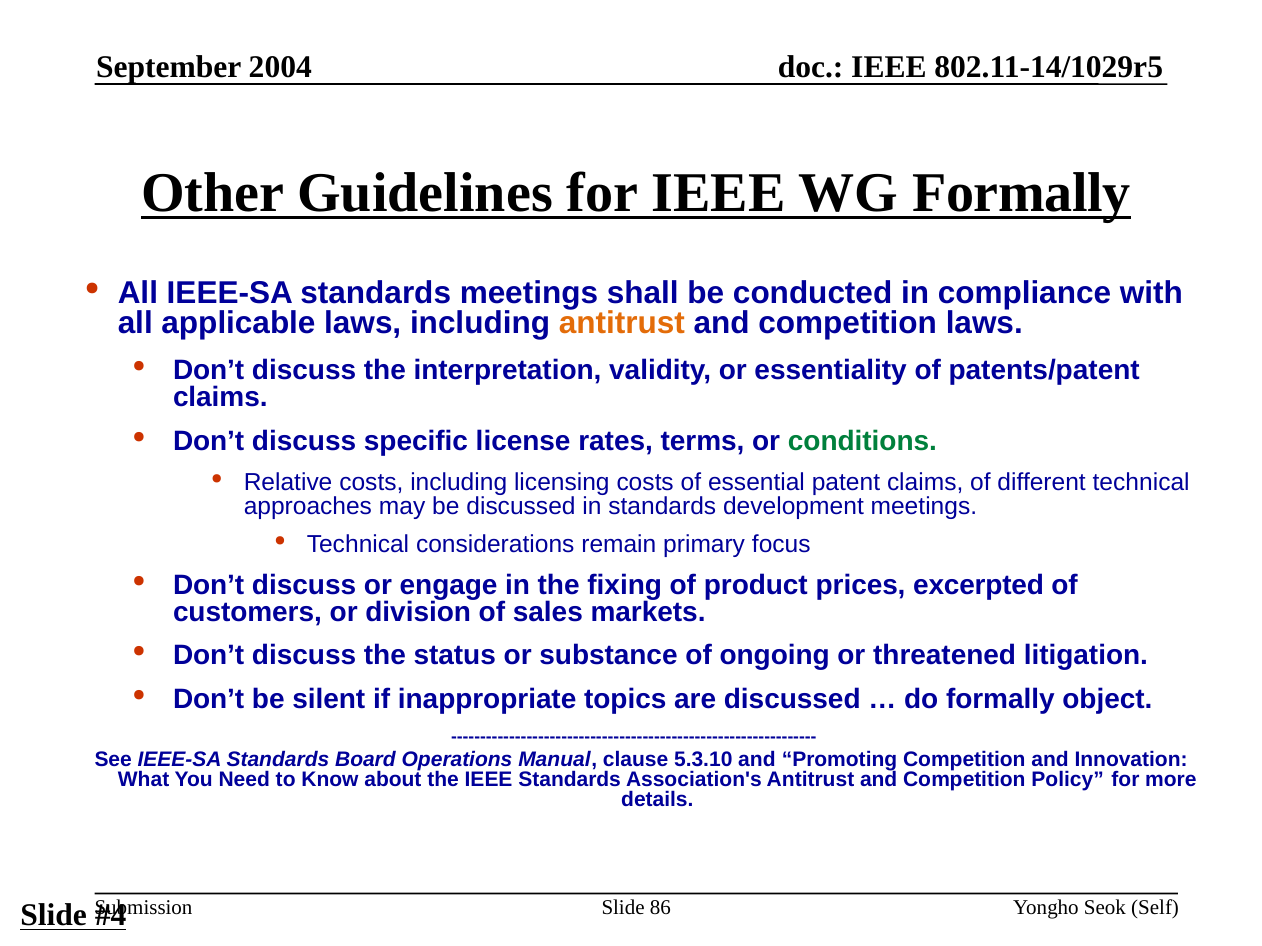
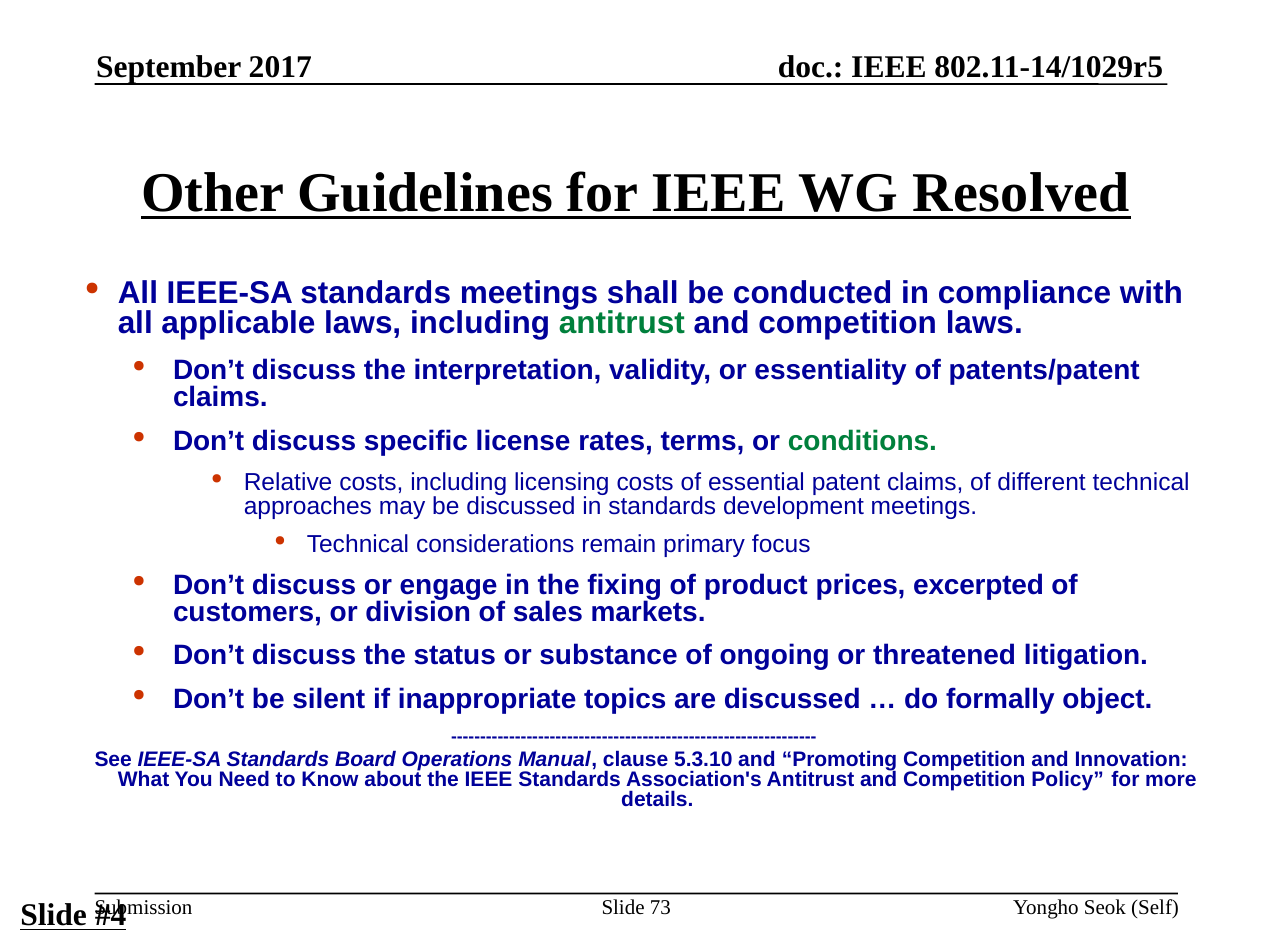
2004: 2004 -> 2017 (280, 67)
WG Formally: Formally -> Resolved (1021, 193)
antitrust colour: orange -> green (622, 324)
86: 86 -> 73 (660, 908)
